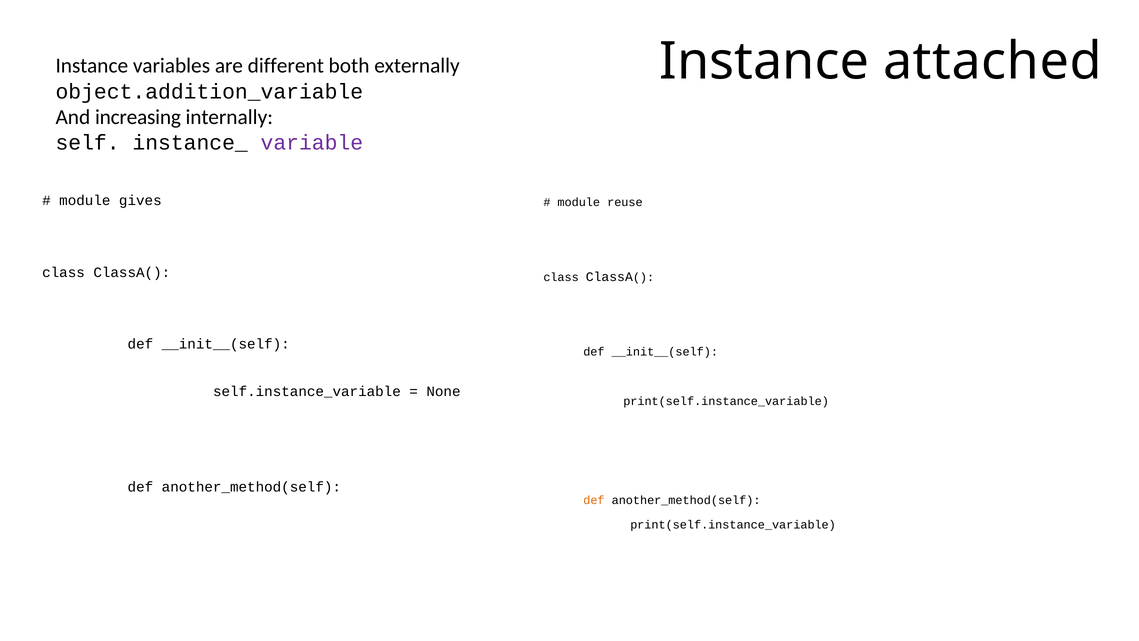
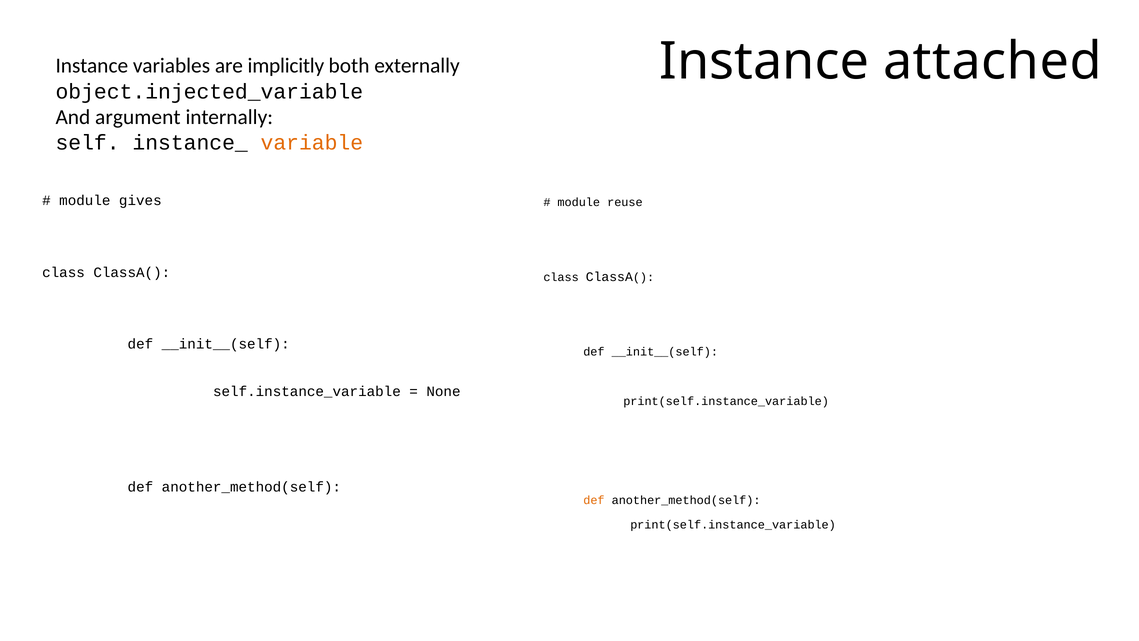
different: different -> implicitly (286, 66)
object.addition_variable: object.addition_variable -> object.injected_variable (209, 91)
increasing: increasing -> argument (138, 117)
variable colour: purple -> orange (312, 143)
